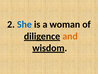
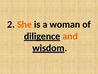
She colour: blue -> orange (24, 24)
